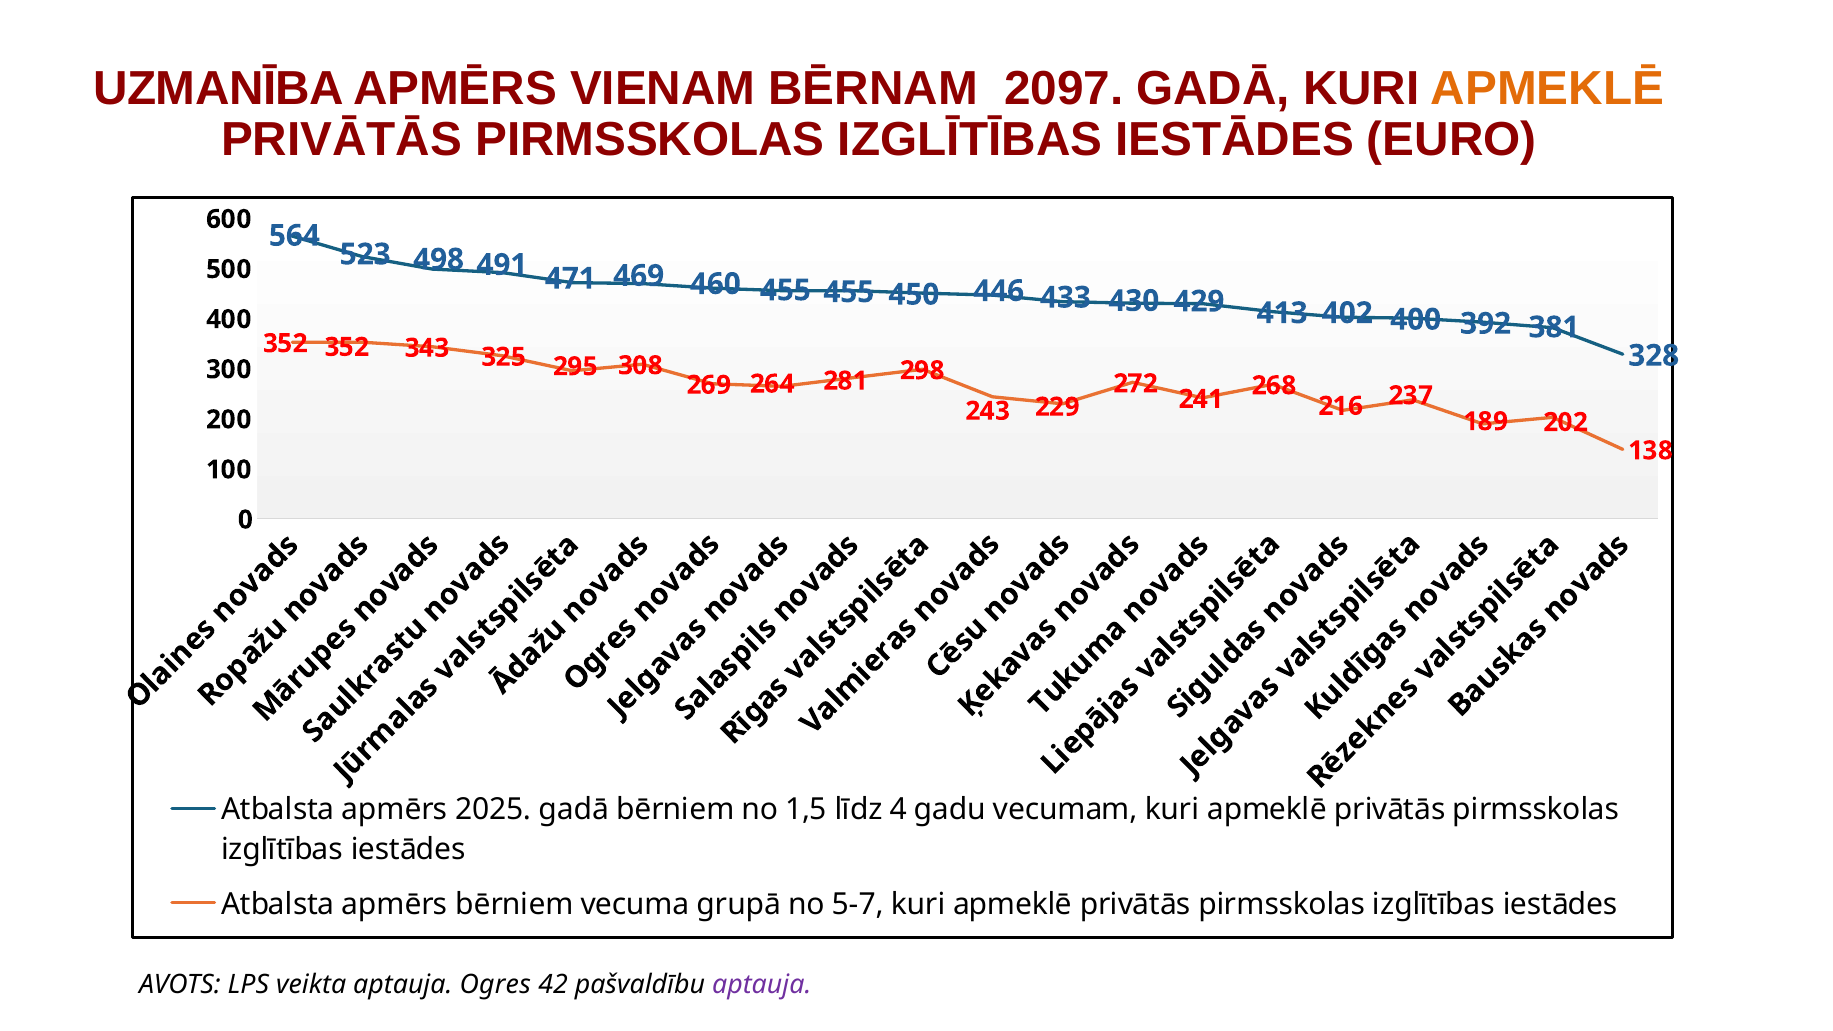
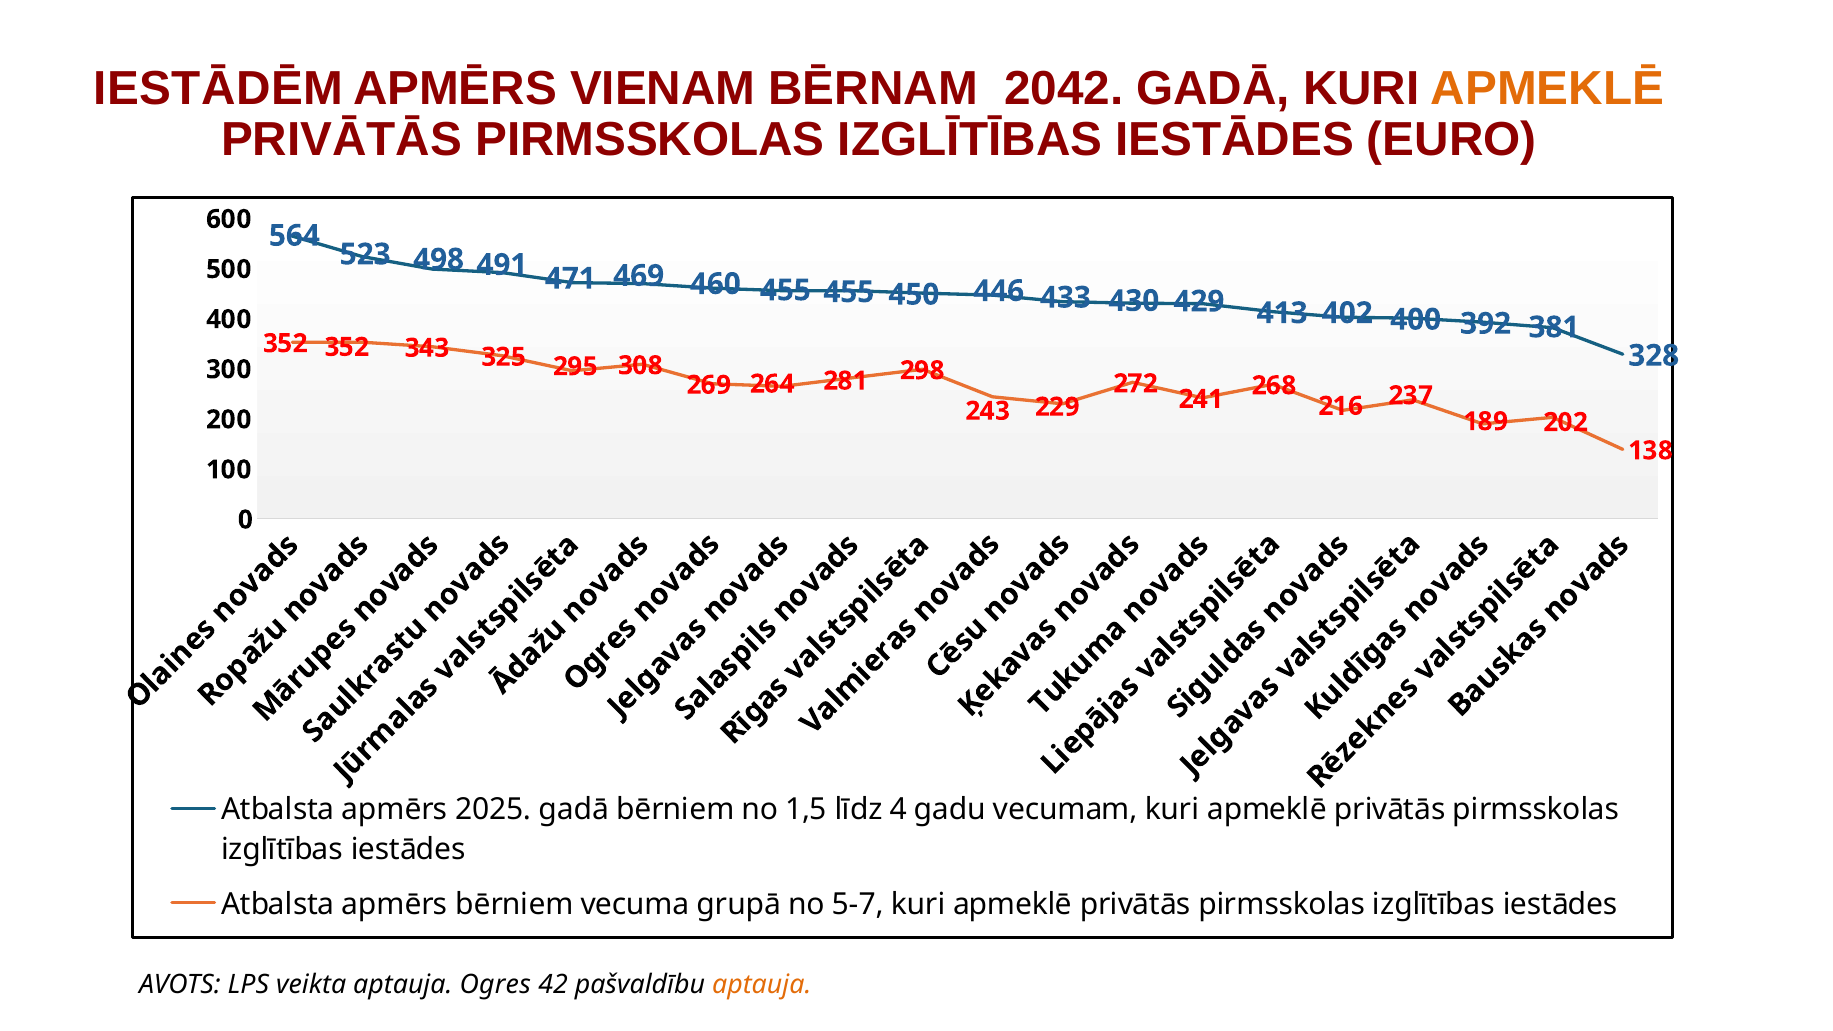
UZMANĪBA: UZMANĪBA -> IESTĀDĒM (218, 89)
2097: 2097 -> 2042 (1064, 89)
aptauja colour: purple -> orange (762, 985)
